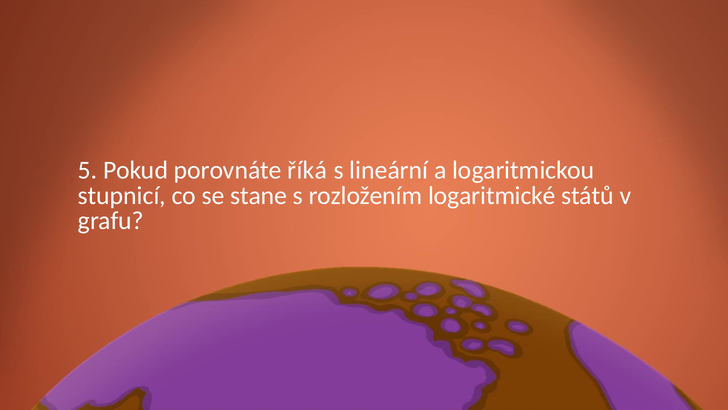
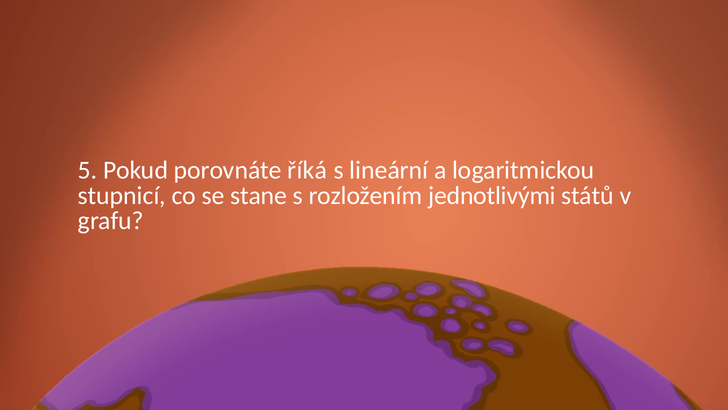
logaritmické: logaritmické -> jednotlivými (492, 195)
